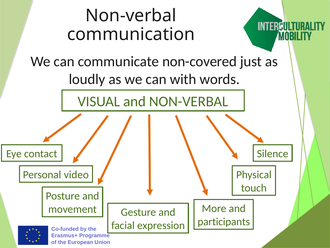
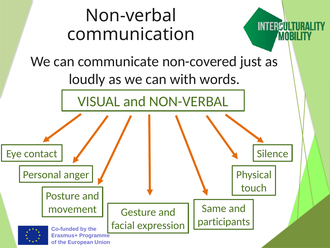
video: video -> anger (76, 174)
More: More -> Same (214, 208)
